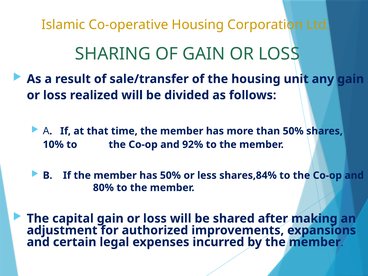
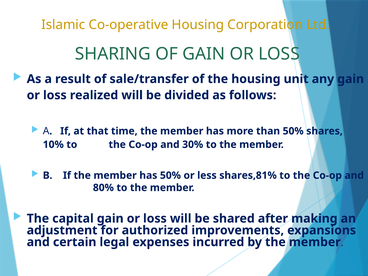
92%: 92% -> 30% (193, 145)
shares,84%: shares,84% -> shares,81% (248, 175)
